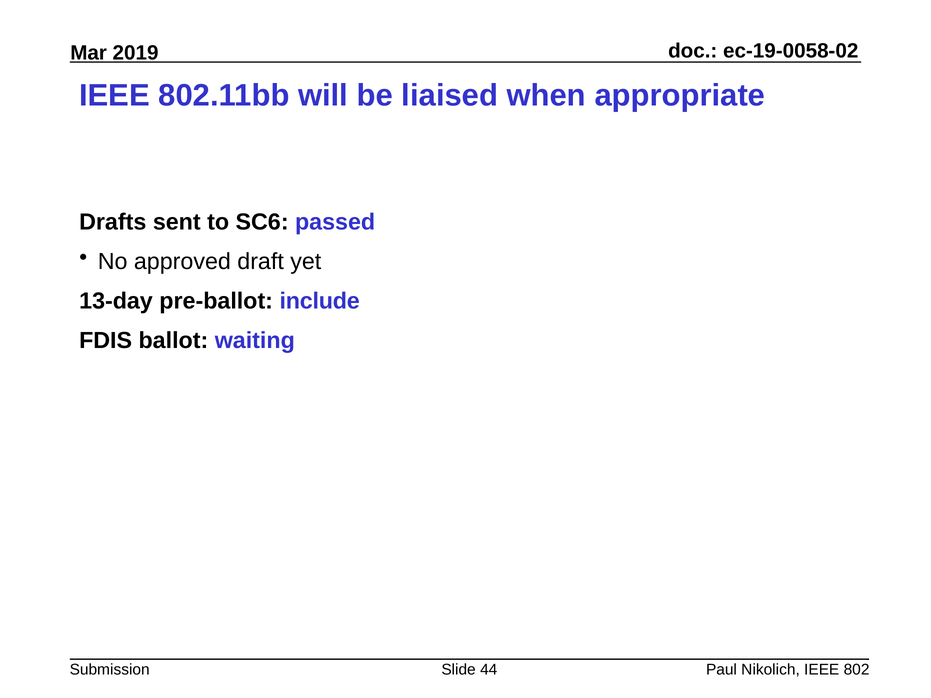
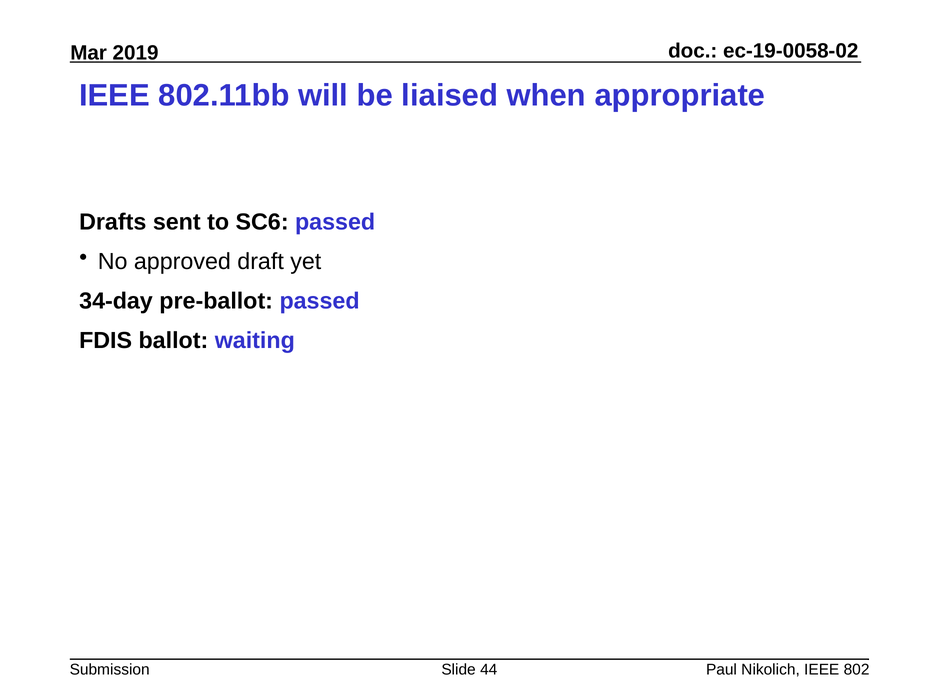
13-day: 13-day -> 34-day (116, 301)
pre-ballot include: include -> passed (320, 301)
